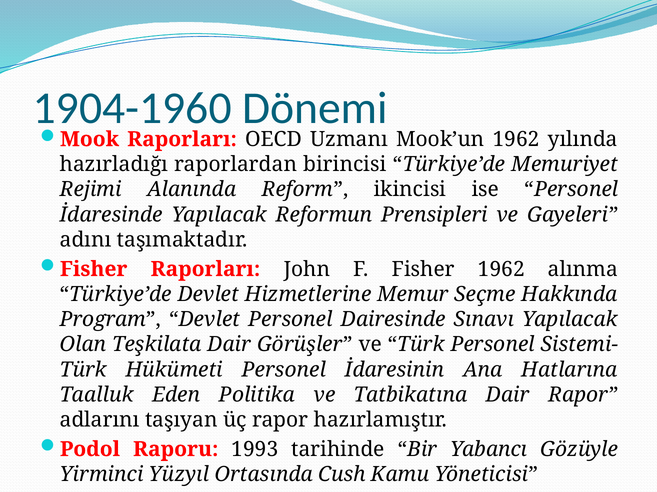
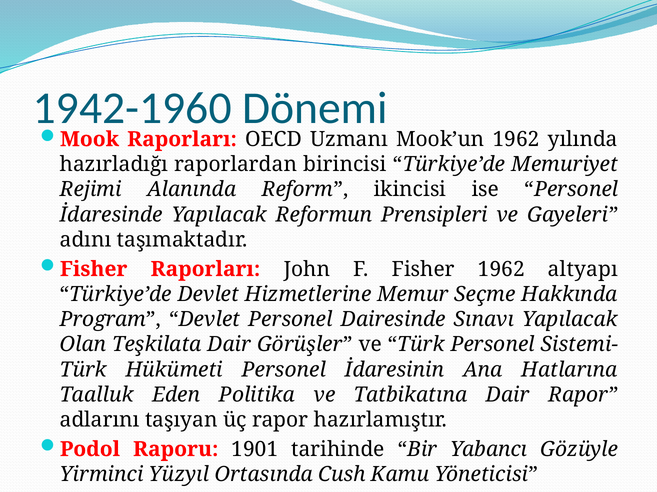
1904-1960: 1904-1960 -> 1942-1960 (132, 109)
alınma: alınma -> altyapı (583, 270)
1993: 1993 -> 1901 (255, 450)
